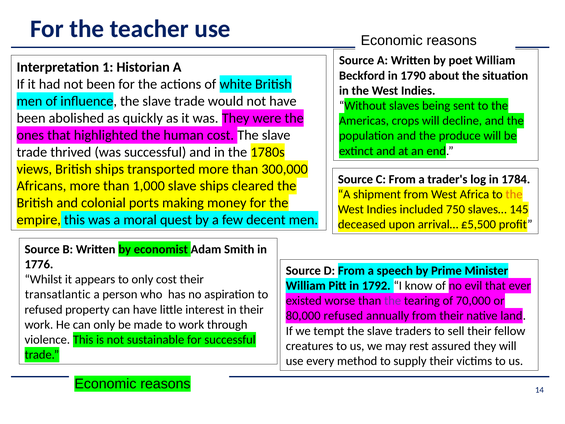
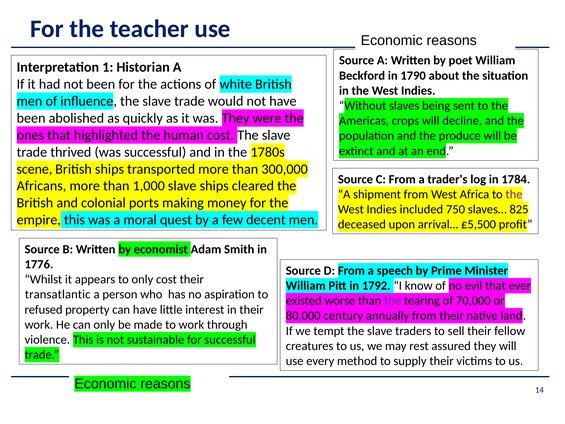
views: views -> scene (34, 169)
the colour: orange -> purple (514, 194)
145: 145 -> 825 (519, 209)
80,000 refused: refused -> century (343, 316)
